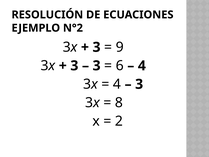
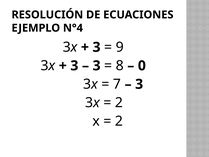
N°2: N°2 -> N°4 (73, 28)
6: 6 -> 8 (120, 66)
4: 4 -> 0 (142, 66)
4: 4 -> 7 (117, 84)
8: 8 -> 2 (119, 103)
